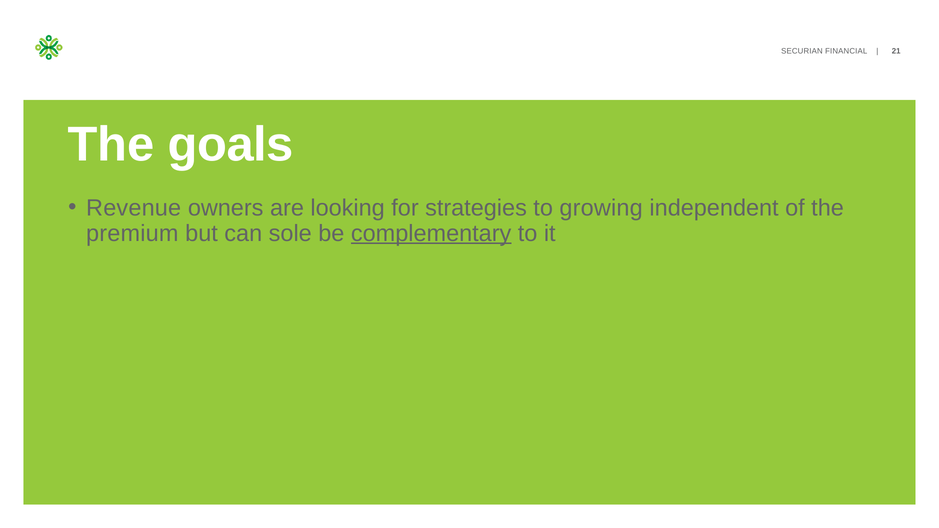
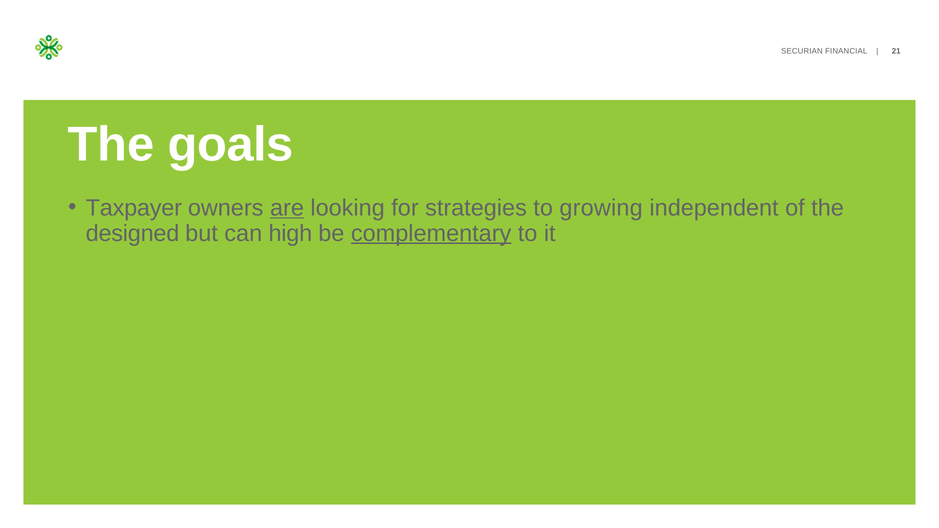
Revenue: Revenue -> Taxpayer (134, 208)
are underline: none -> present (287, 208)
premium: premium -> designed (133, 233)
sole: sole -> high (290, 233)
